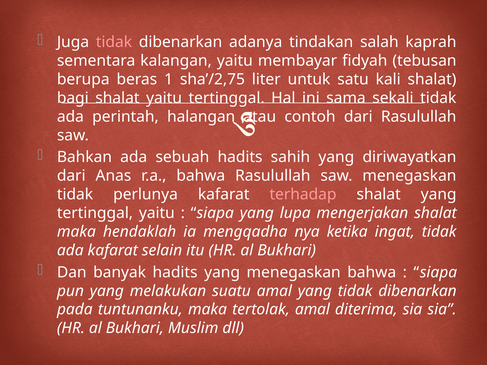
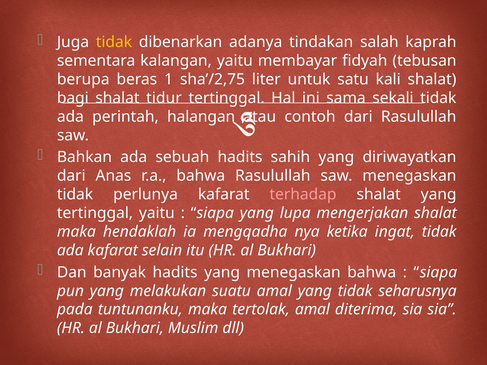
tidak colour: pink -> yellow (114, 42)
shalat yaitu: yaitu -> tidur (164, 98)
yang tidak dibenarkan: dibenarkan -> seharusnya (417, 291)
